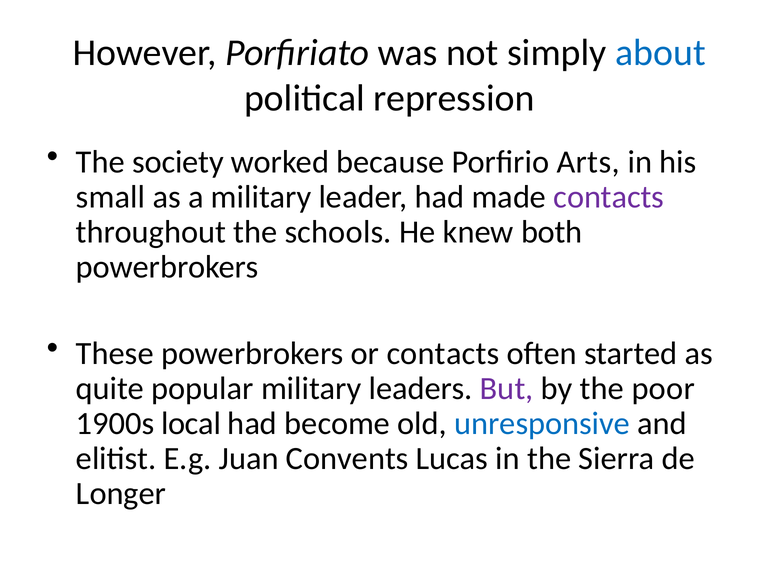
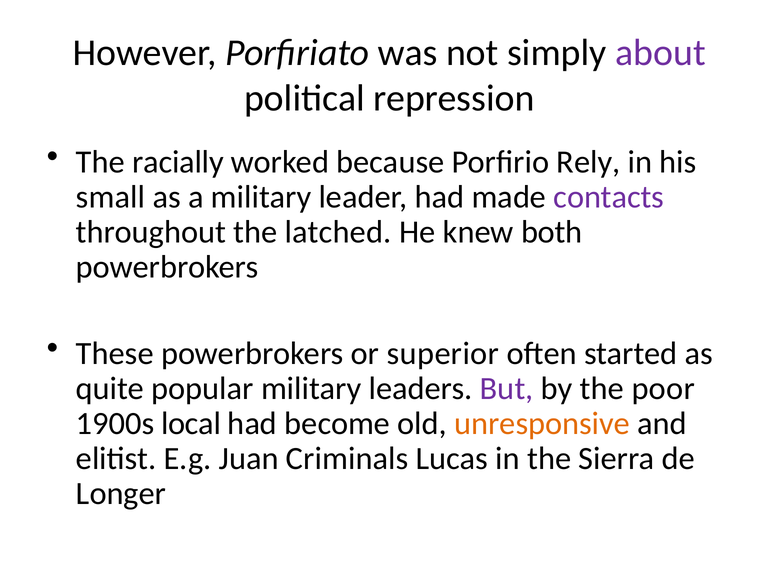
about colour: blue -> purple (660, 53)
society: society -> racially (178, 162)
Arts: Arts -> Rely (588, 162)
schools: schools -> latched (338, 232)
or contacts: contacts -> superior (443, 354)
unresponsive colour: blue -> orange (542, 424)
Convents: Convents -> Criminals (347, 459)
